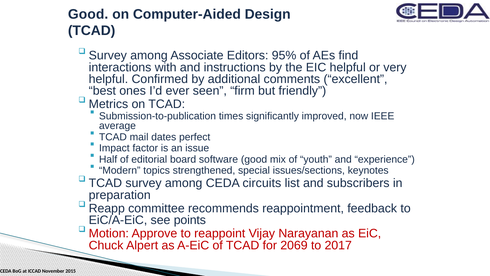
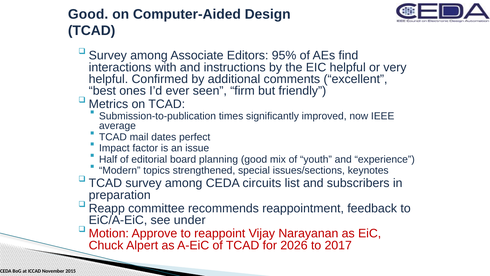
software: software -> planning (219, 159)
points: points -> under (190, 220)
2069: 2069 -> 2026 (294, 245)
